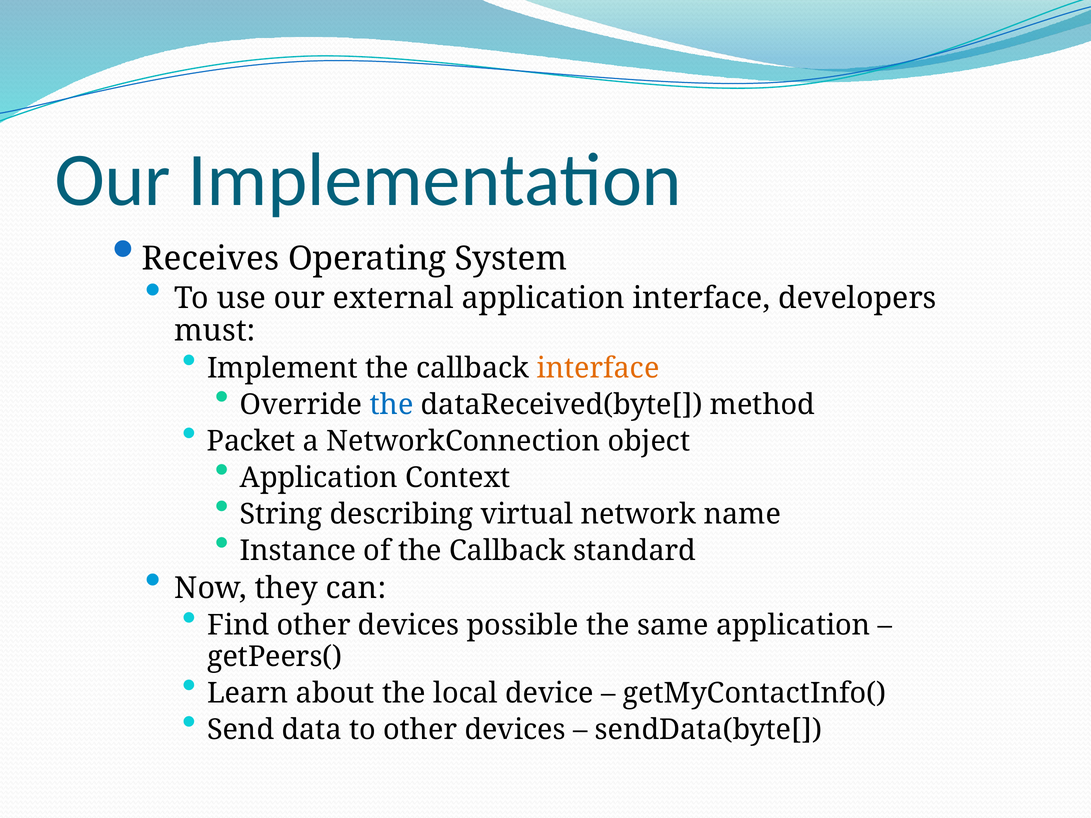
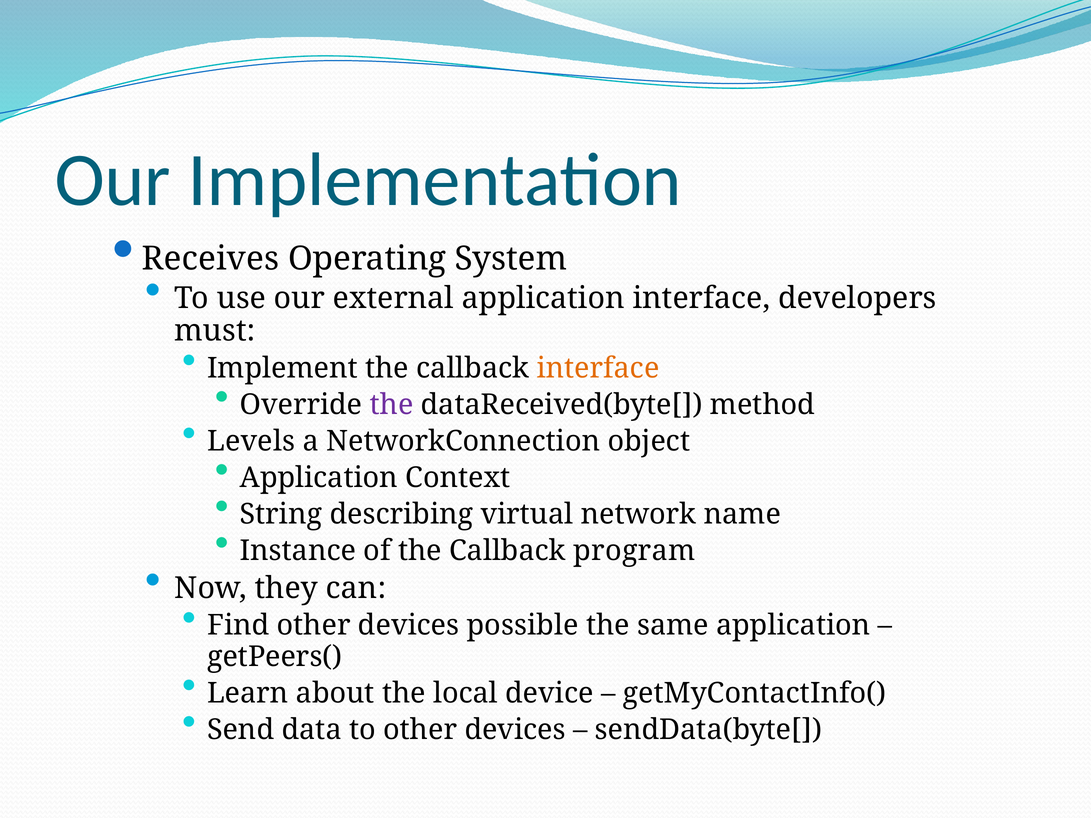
the colour: blue -> purple (392, 405)
Packet: Packet -> Levels (251, 441)
standard: standard -> program (634, 551)
